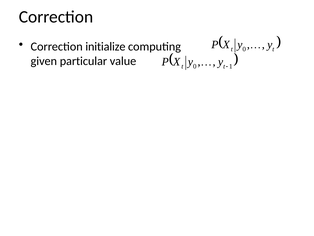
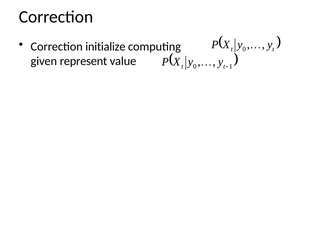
particular: particular -> represent (83, 61)
